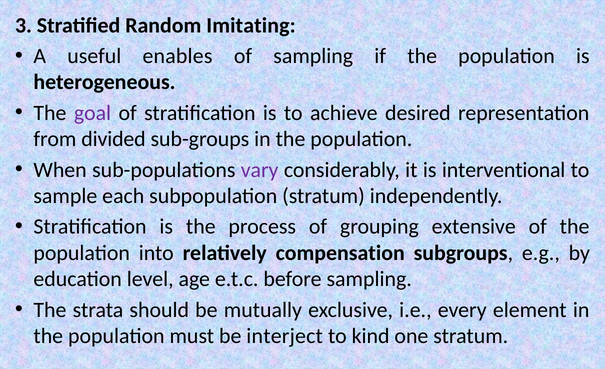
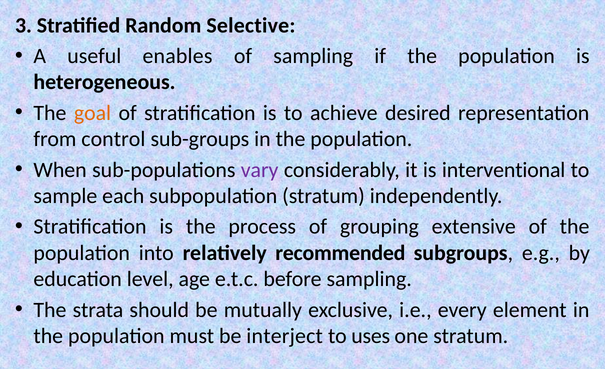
Imitating: Imitating -> Selective (251, 25)
goal colour: purple -> orange (93, 113)
divided: divided -> control (113, 139)
compensation: compensation -> recommended (340, 253)
kind: kind -> uses (371, 336)
